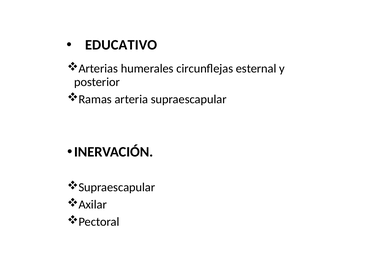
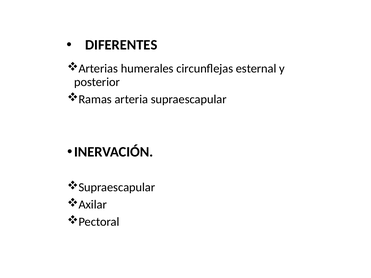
EDUCATIVO: EDUCATIVO -> DIFERENTES (121, 45)
